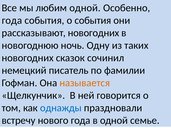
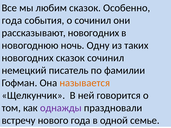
любим одной: одной -> сказок (85, 8)
о события: события -> сочинил (93, 20)
однажды colour: blue -> purple (61, 108)
